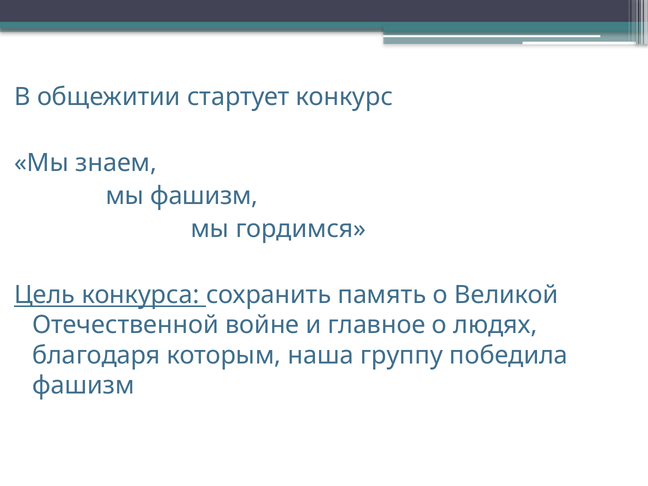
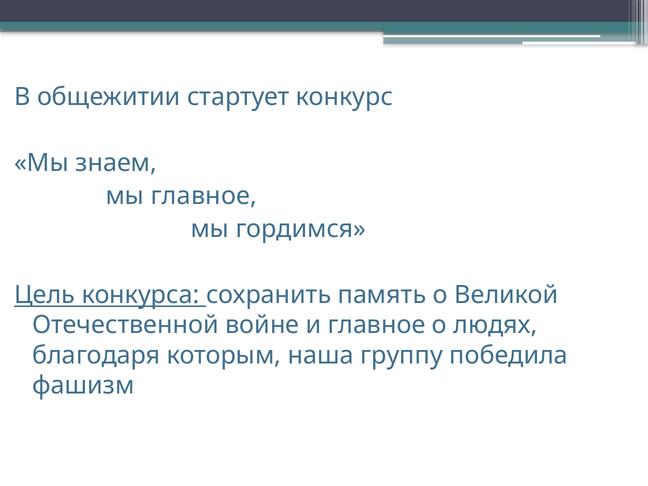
мы фашизм: фашизм -> главное (204, 196)
